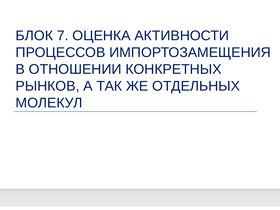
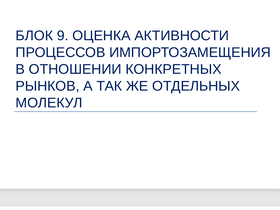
7: 7 -> 9 (63, 36)
